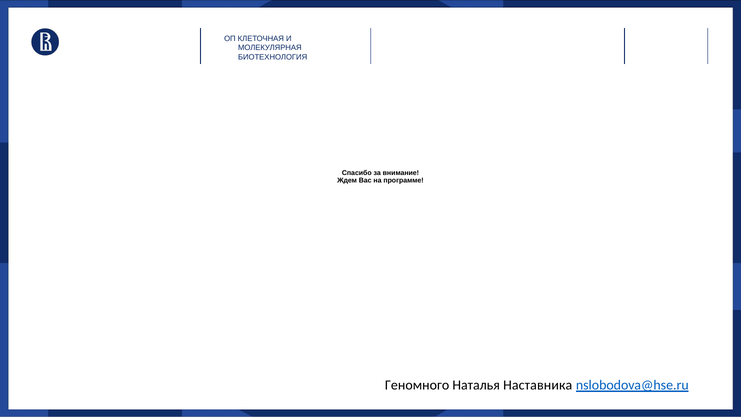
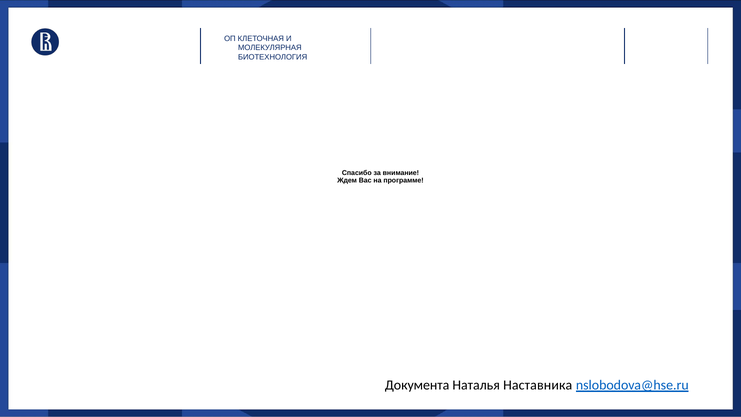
Геномного: Геномного -> Документа (417, 385)
